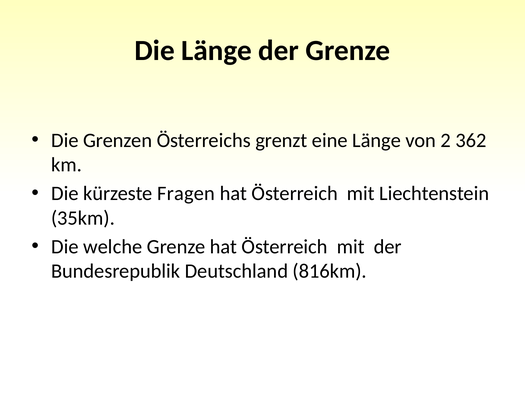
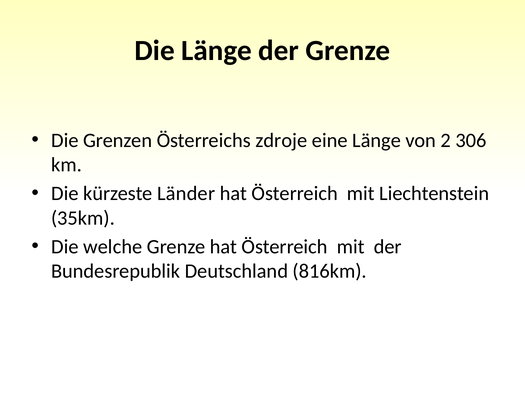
grenzt: grenzt -> zdroje (281, 140)
362: 362 -> 306 (471, 140)
Fragen: Fragen -> Länder (186, 193)
